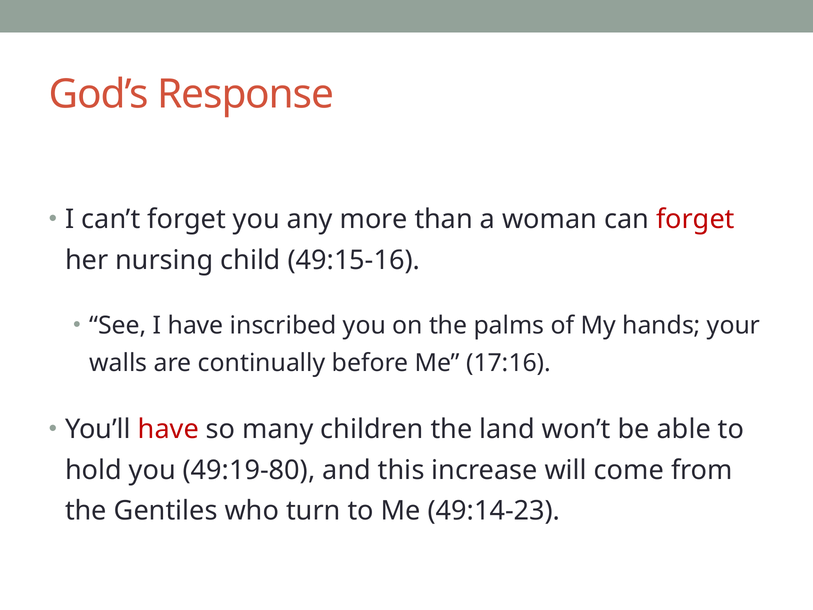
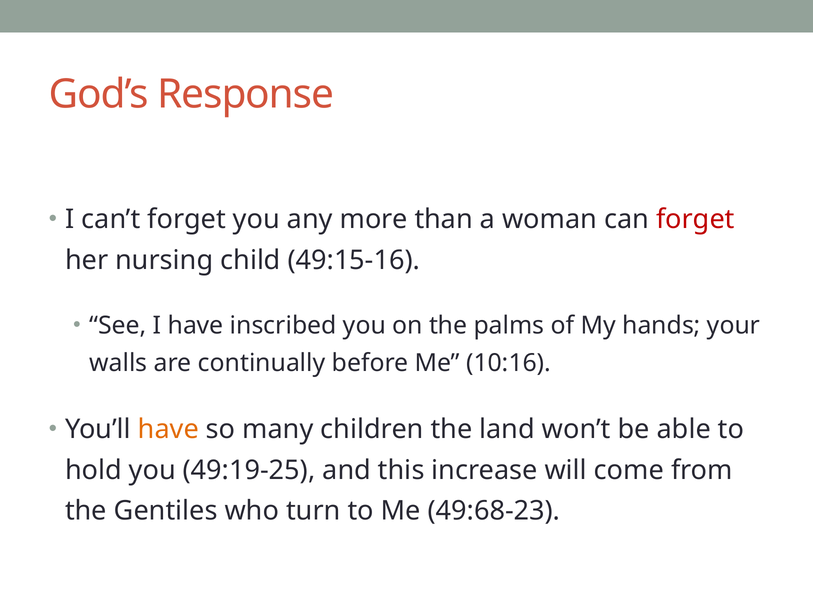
17:16: 17:16 -> 10:16 (509, 363)
have colour: red -> orange (168, 429)
49:19-80: 49:19-80 -> 49:19-25 (249, 470)
49:14-23: 49:14-23 -> 49:68-23 (494, 511)
